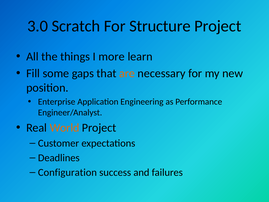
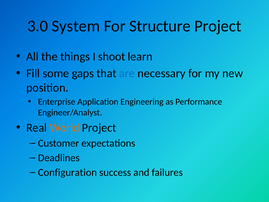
Scratch: Scratch -> System (76, 26)
more: more -> shoot (112, 56)
are colour: orange -> blue (127, 73)
